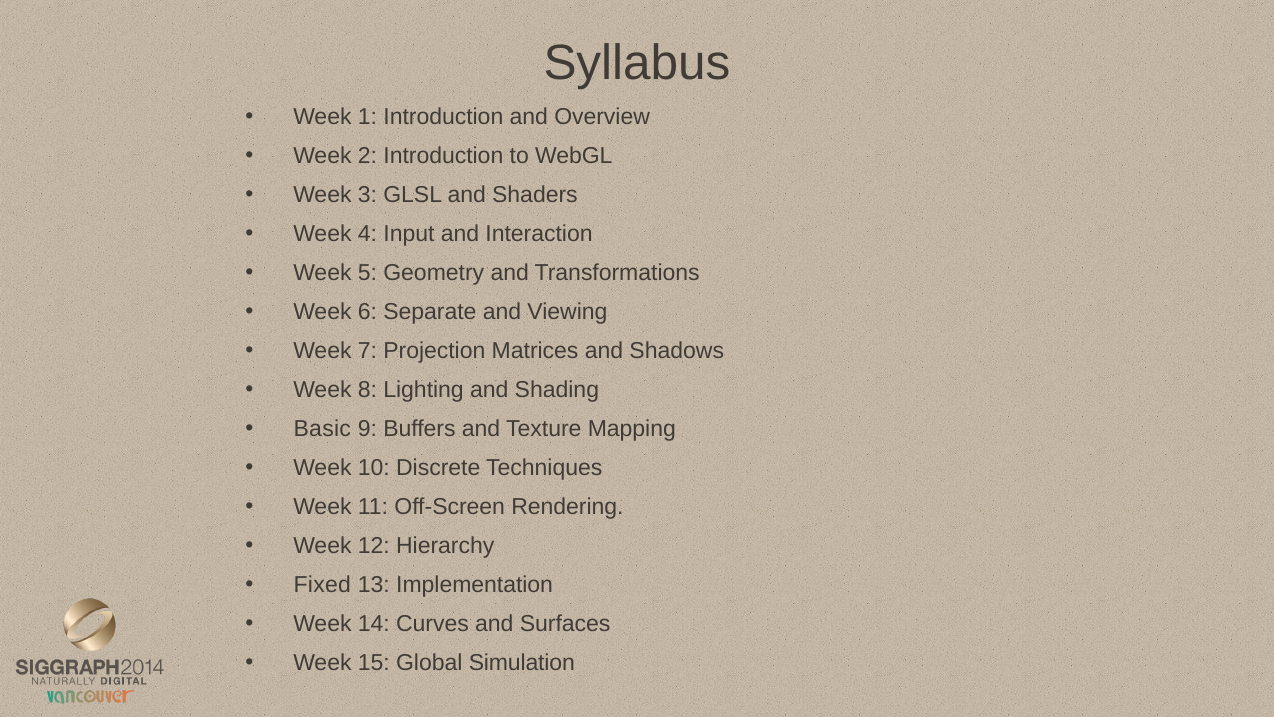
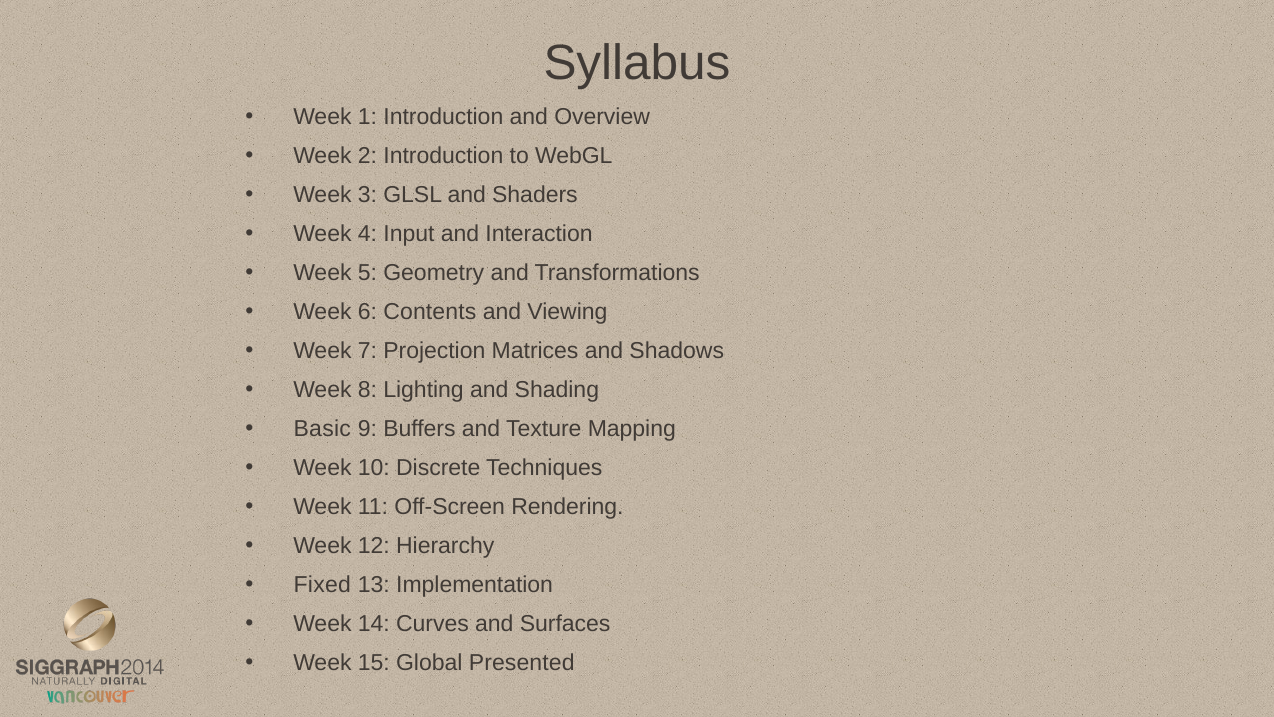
Separate: Separate -> Contents (430, 312)
Simulation: Simulation -> Presented (522, 662)
